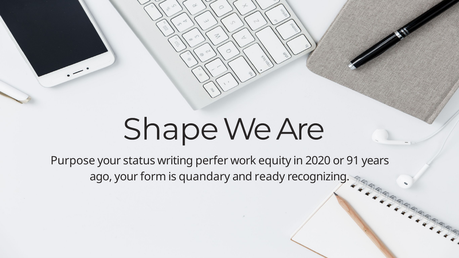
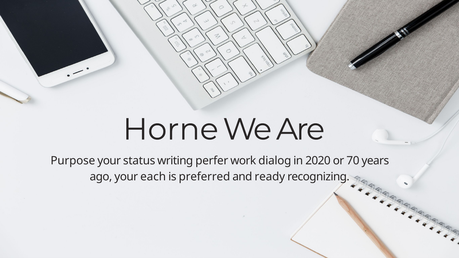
Shape: Shape -> Horne (171, 130)
equity: equity -> dialog (275, 161)
91: 91 -> 70 (353, 161)
form: form -> each (153, 177)
quandary: quandary -> preferred (204, 177)
